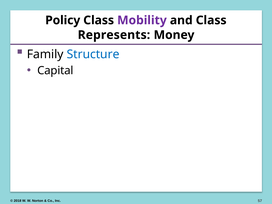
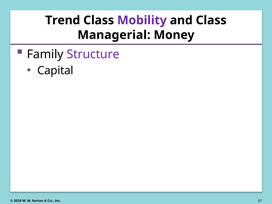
Policy: Policy -> Trend (63, 20)
Represents: Represents -> Managerial (114, 35)
Structure colour: blue -> purple (93, 54)
